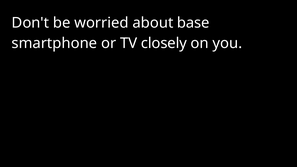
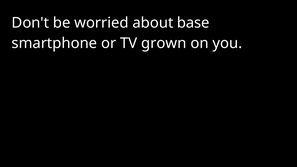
closely: closely -> grown (164, 43)
